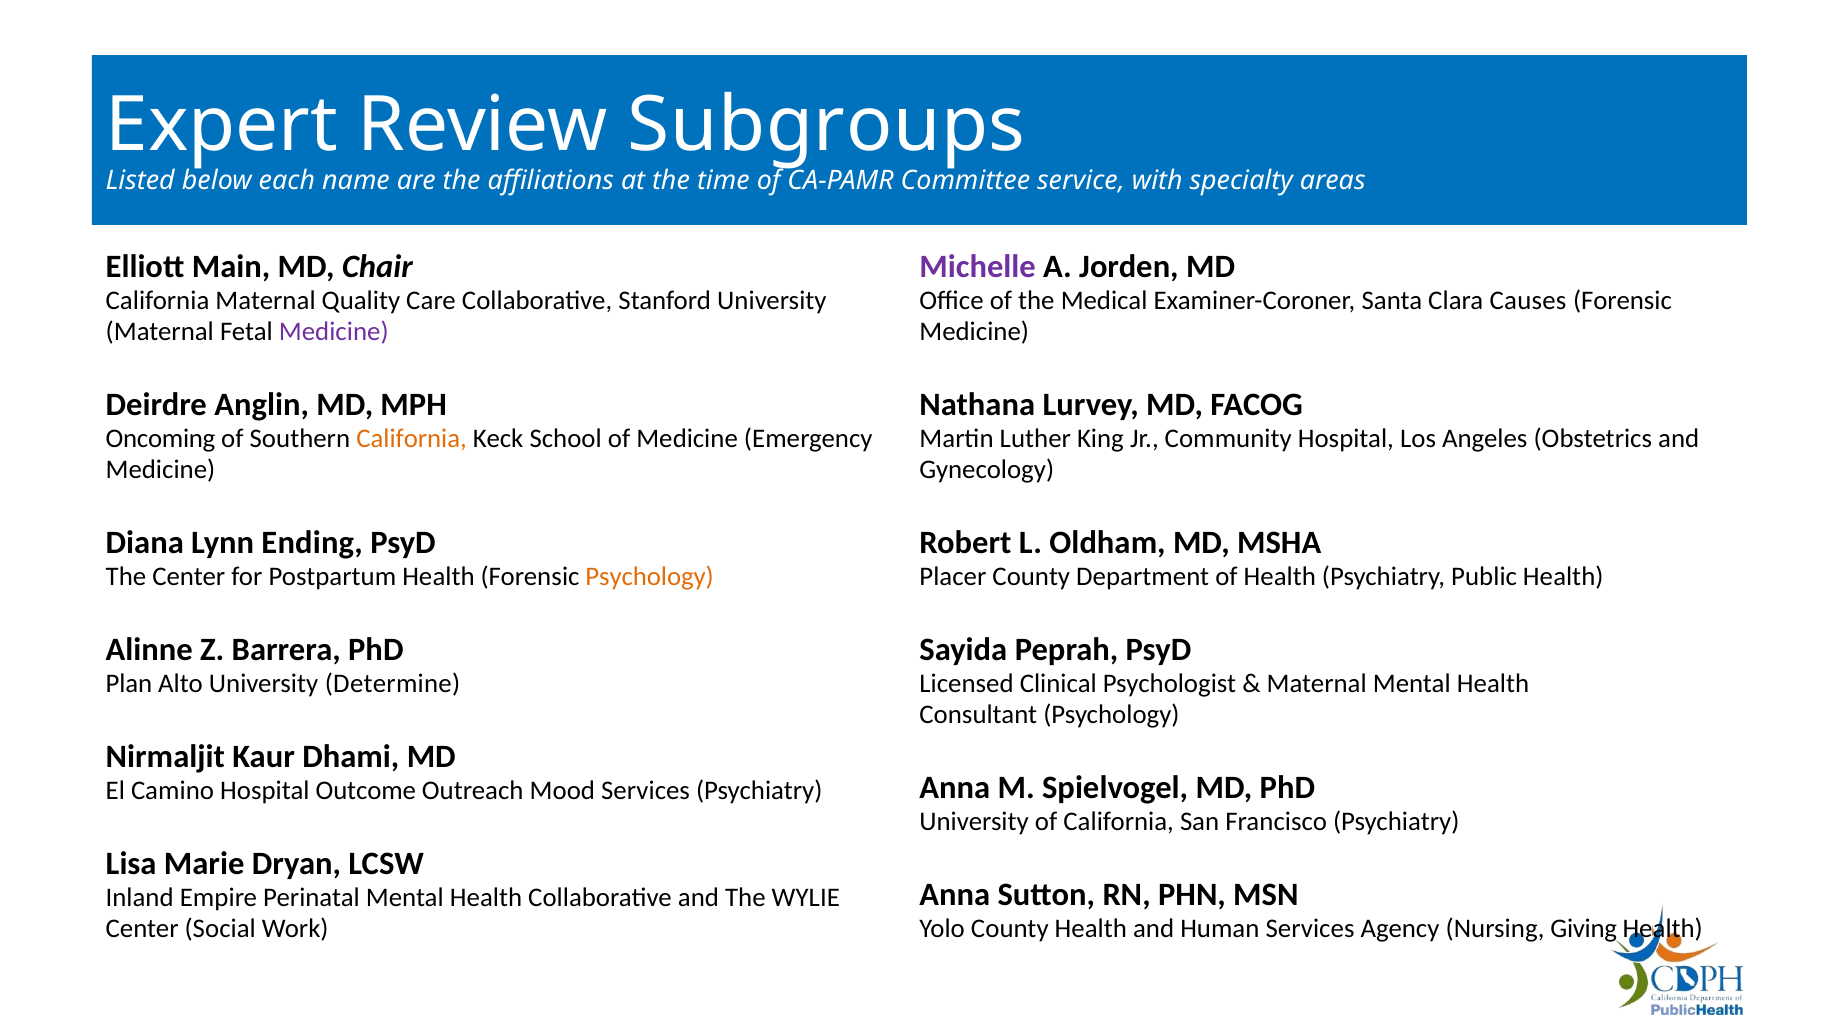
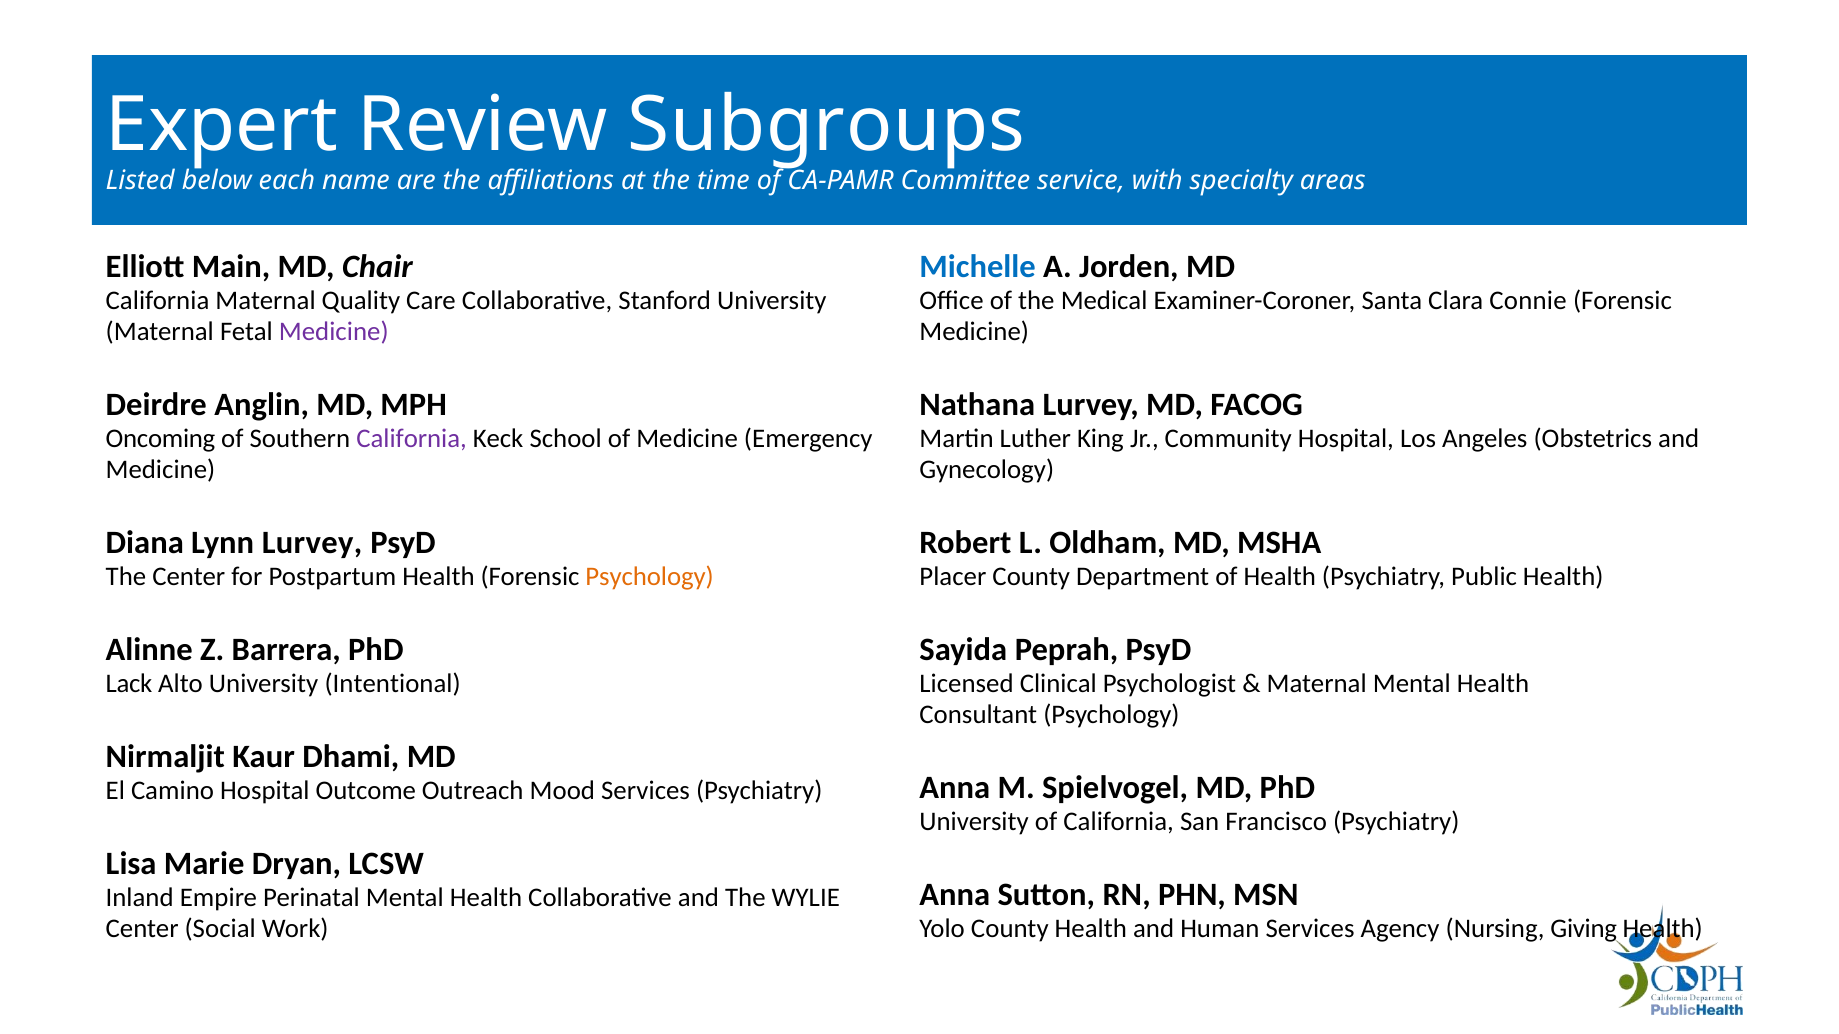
Michelle colour: purple -> blue (978, 267)
Causes: Causes -> Connie (1528, 301)
California colour: orange -> purple (412, 439)
Lynn Ending: Ending -> Lurvey (312, 543)
Plan: Plan -> Lack (129, 684)
Determine: Determine -> Intentional (393, 684)
